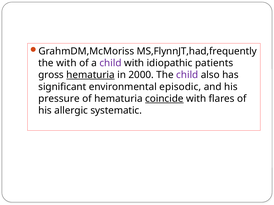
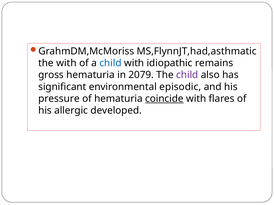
MS,FlynnJT,had,frequently: MS,FlynnJT,had,frequently -> MS,FlynnJT,had,asthmatic (197, 51)
child colour: purple -> blue (110, 63)
patients: patients -> remains (214, 63)
hematuria underline: present -> none (91, 75)
2000: 2000 -> 2079 (141, 75)
systematic: systematic -> developed (116, 111)
